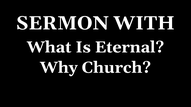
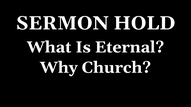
WITH: WITH -> HOLD (144, 23)
